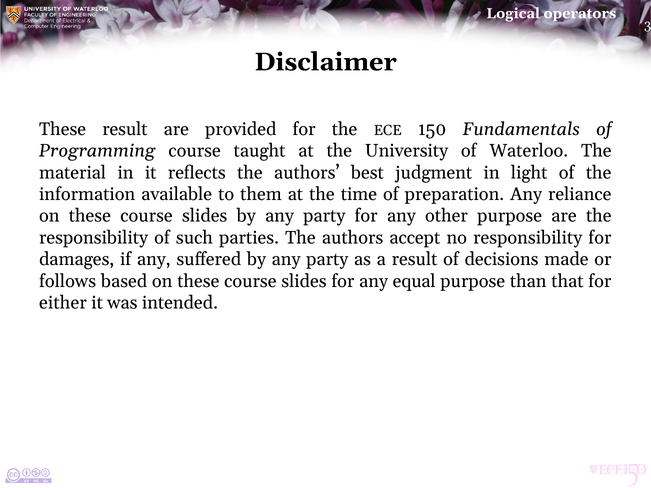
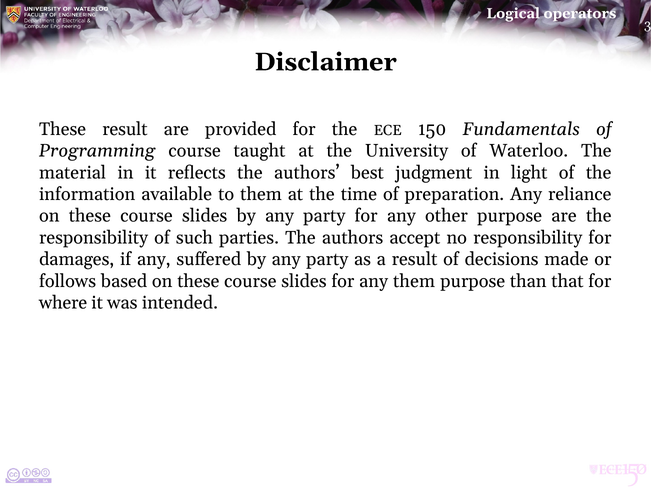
any equal: equal -> them (414, 281)
either: either -> where (63, 303)
